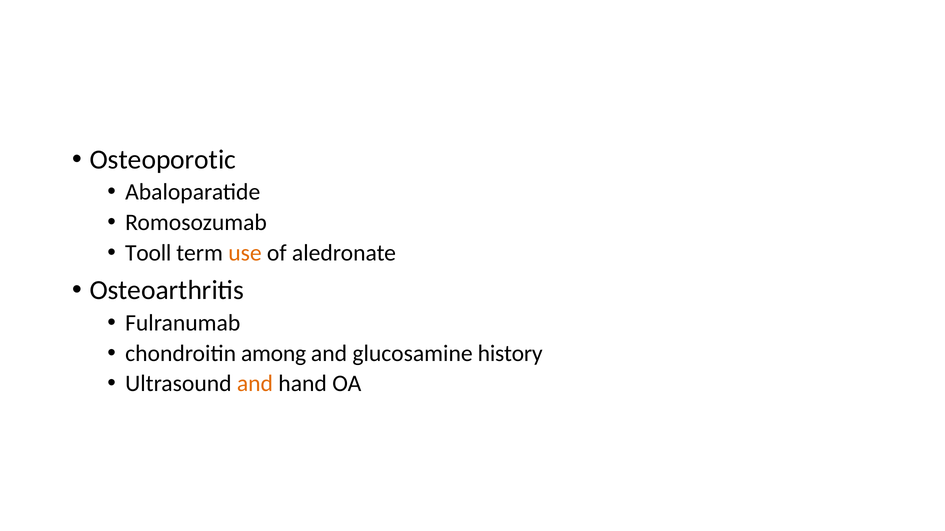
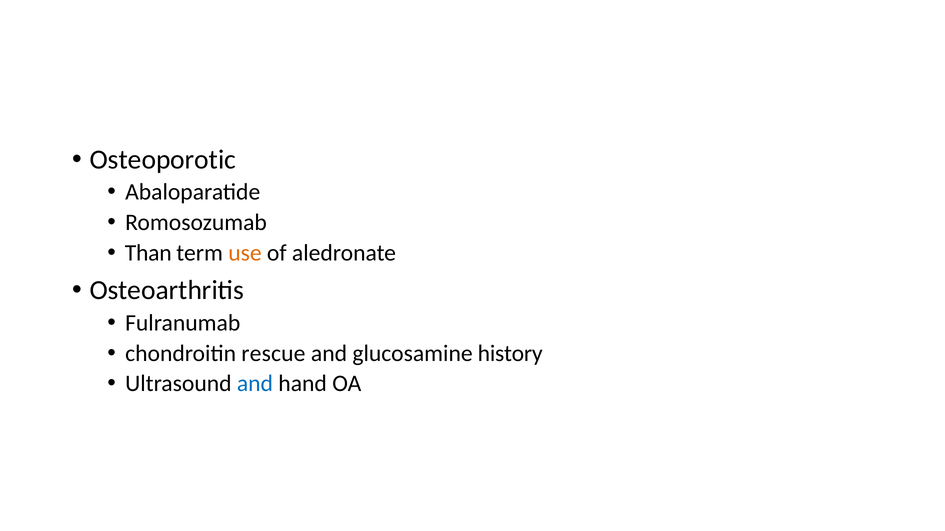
Tooll: Tooll -> Than (148, 253)
among: among -> rescue (273, 354)
and colour: orange -> blue (255, 384)
